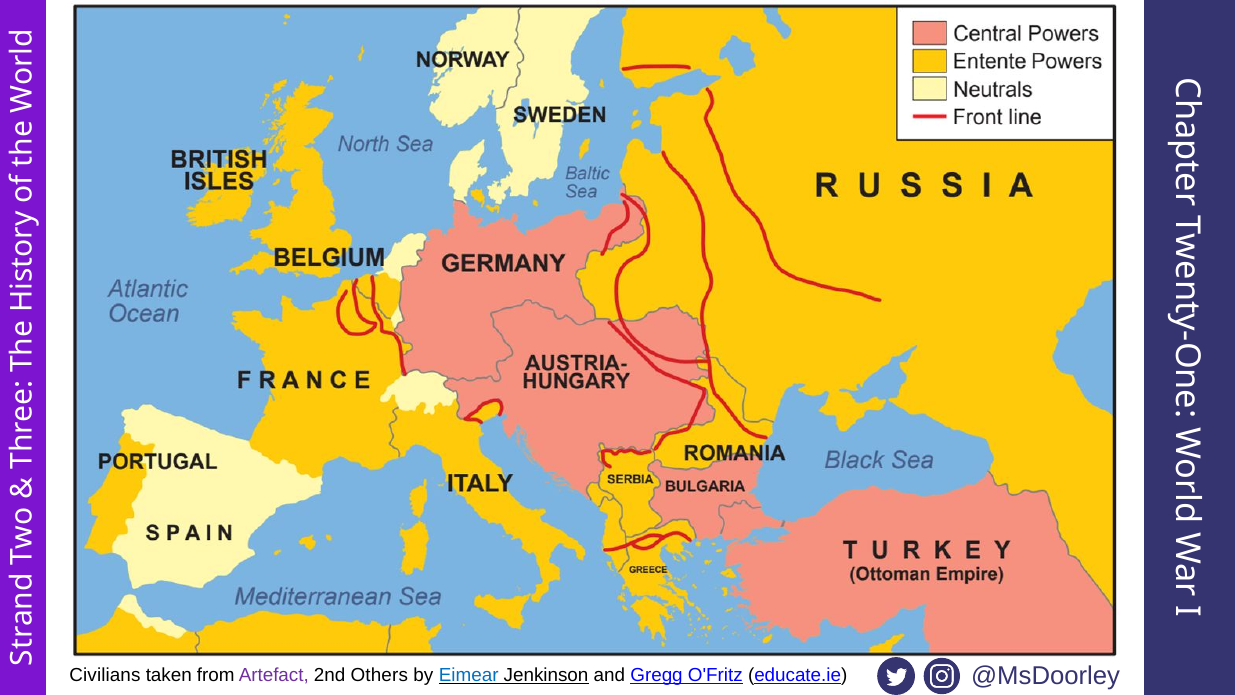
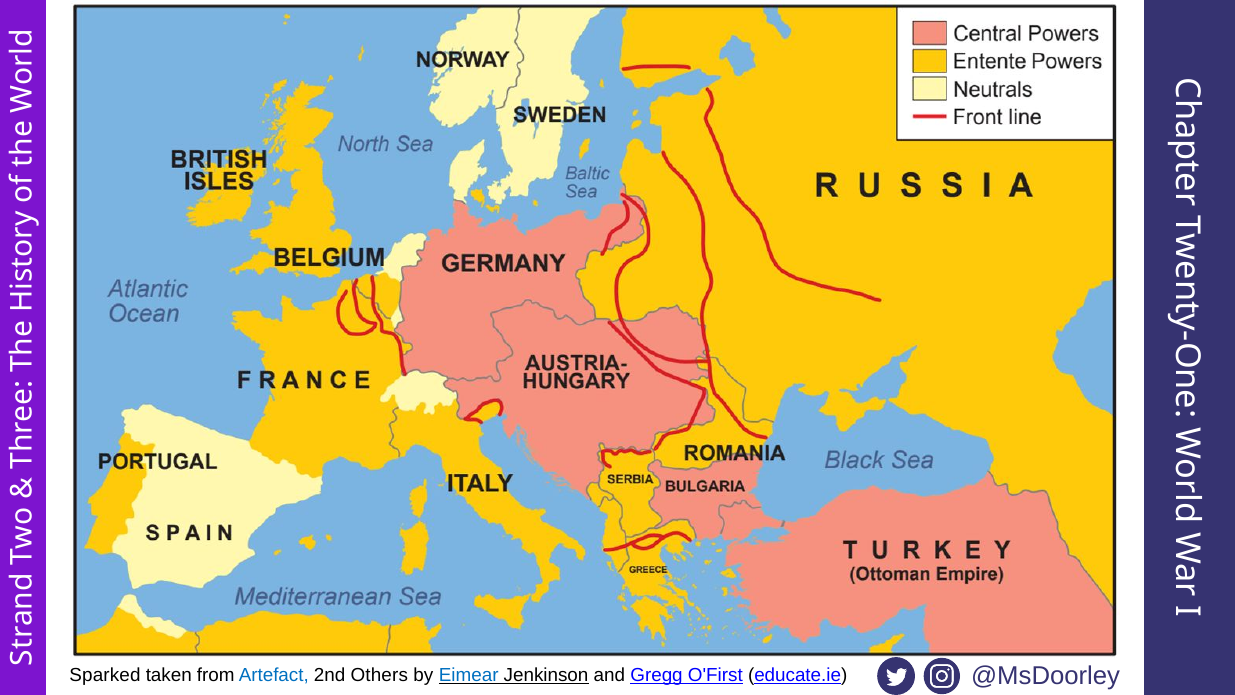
Civilians: Civilians -> Sparked (105, 675)
Artefact colour: purple -> blue (274, 675)
O'Fritz: O'Fritz -> O'First (715, 675)
